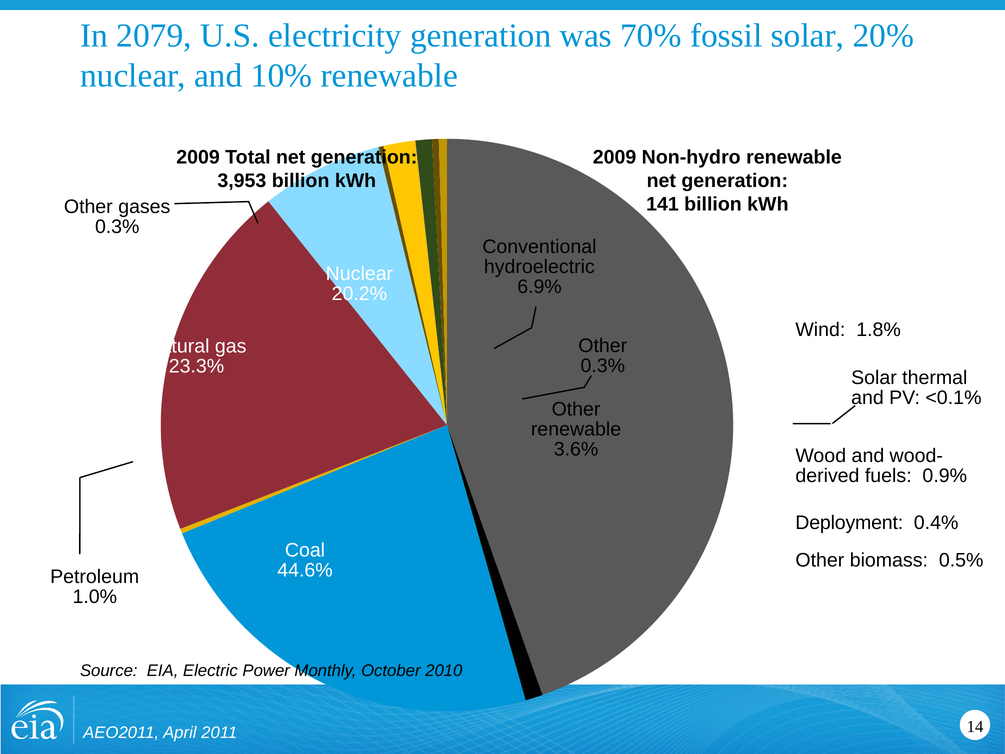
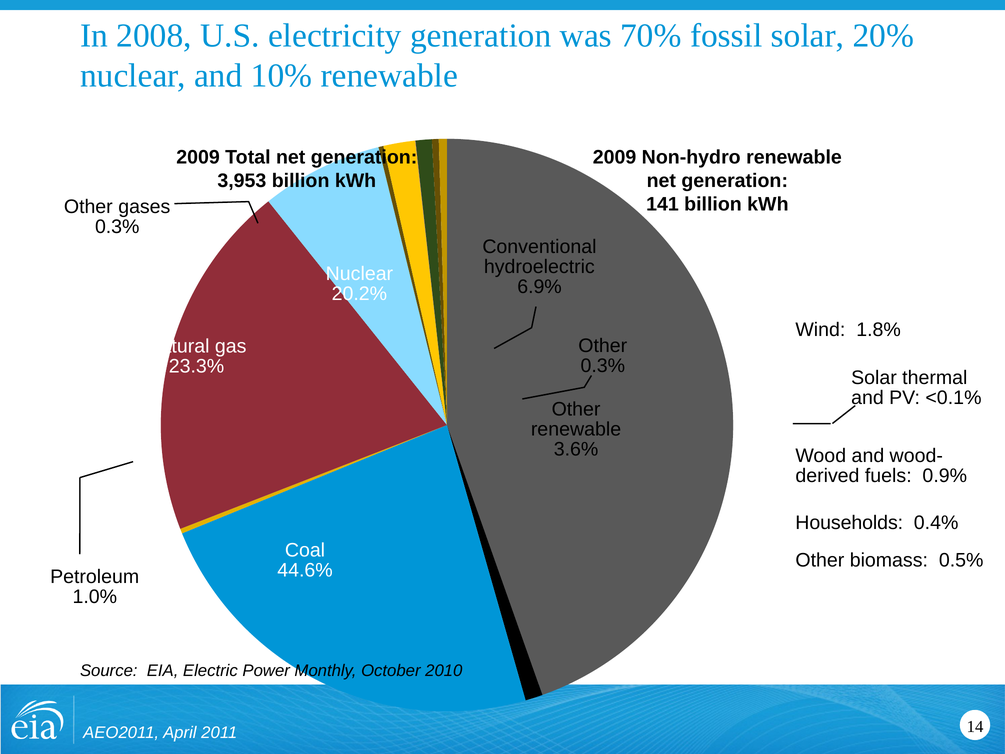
2079: 2079 -> 2008 (154, 35)
Deployment: Deployment -> Households (849, 522)
